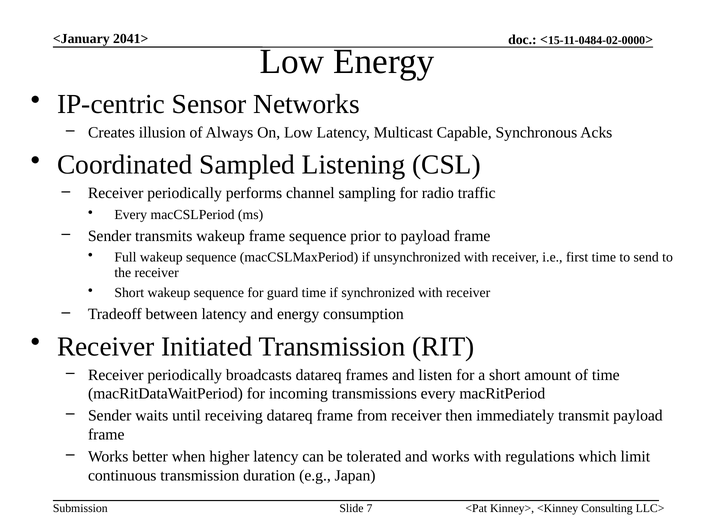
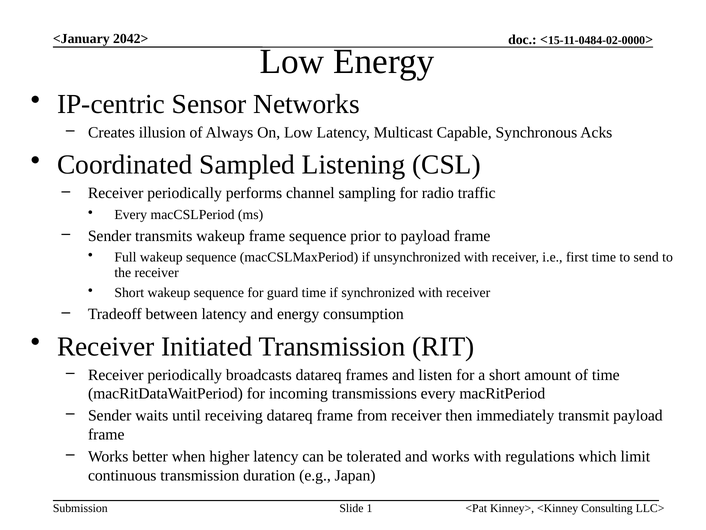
2041>: 2041> -> 2042> (131, 39)
7: 7 -> 1 (369, 508)
